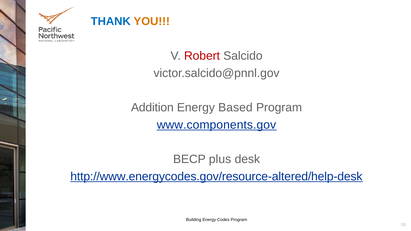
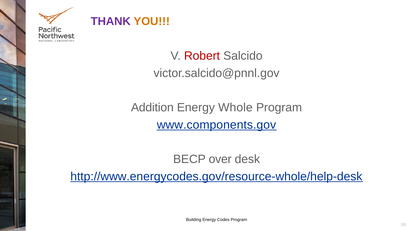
THANK colour: blue -> purple (111, 21)
Based: Based -> Whole (235, 108)
plus: plus -> over (220, 159)
http://www.energycodes.gov/resource-altered/help-desk: http://www.energycodes.gov/resource-altered/help-desk -> http://www.energycodes.gov/resource-whole/help-desk (216, 177)
